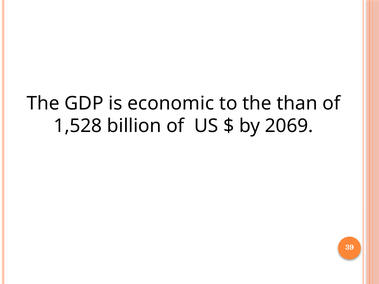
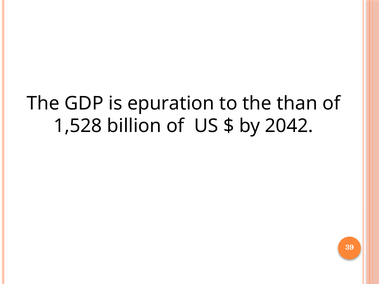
economic: economic -> epuration (171, 103)
2069: 2069 -> 2042 (289, 126)
